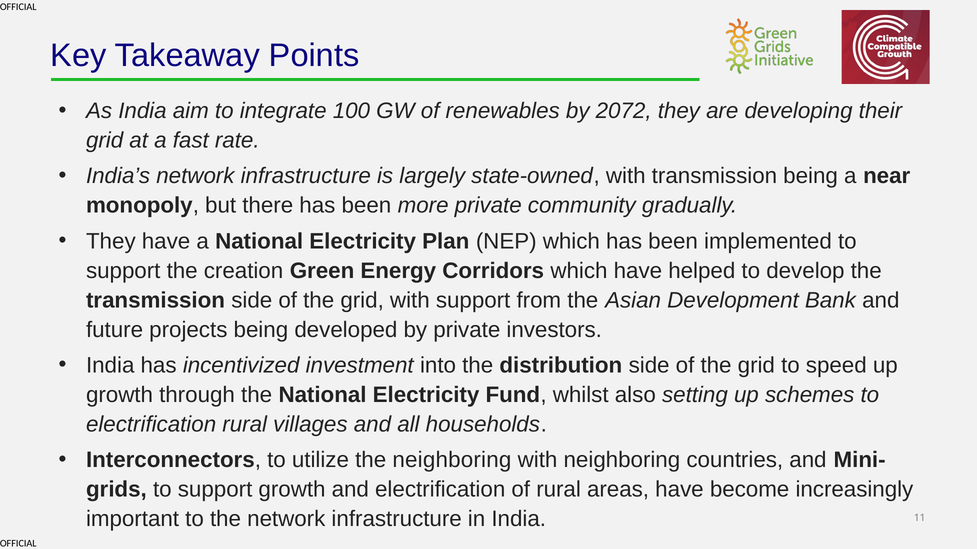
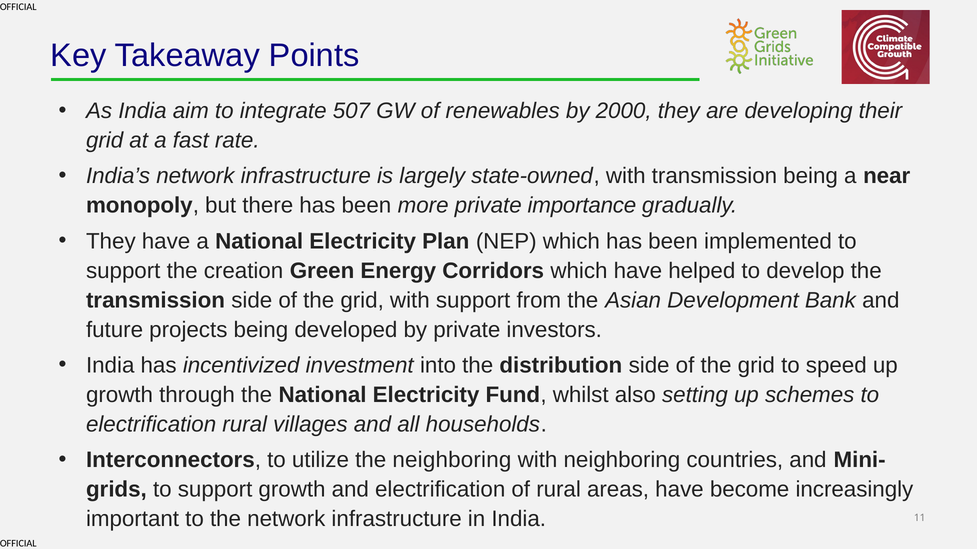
100: 100 -> 507 (351, 111)
2072: 2072 -> 2000 (624, 111)
community: community -> importance (582, 206)
